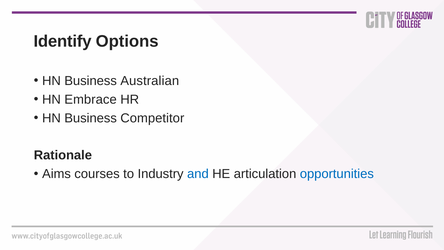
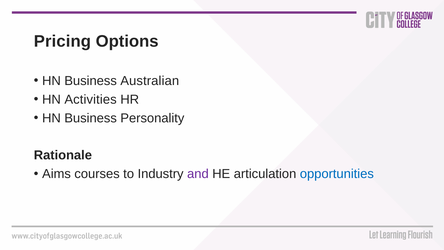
Identify: Identify -> Pricing (62, 41)
Embrace: Embrace -> Activities (91, 99)
Competitor: Competitor -> Personality (152, 118)
and colour: blue -> purple (198, 174)
